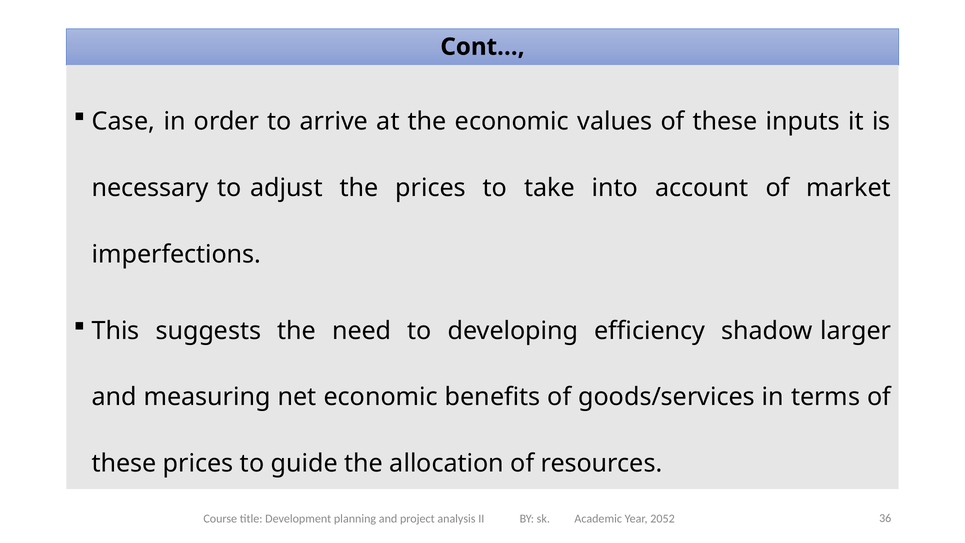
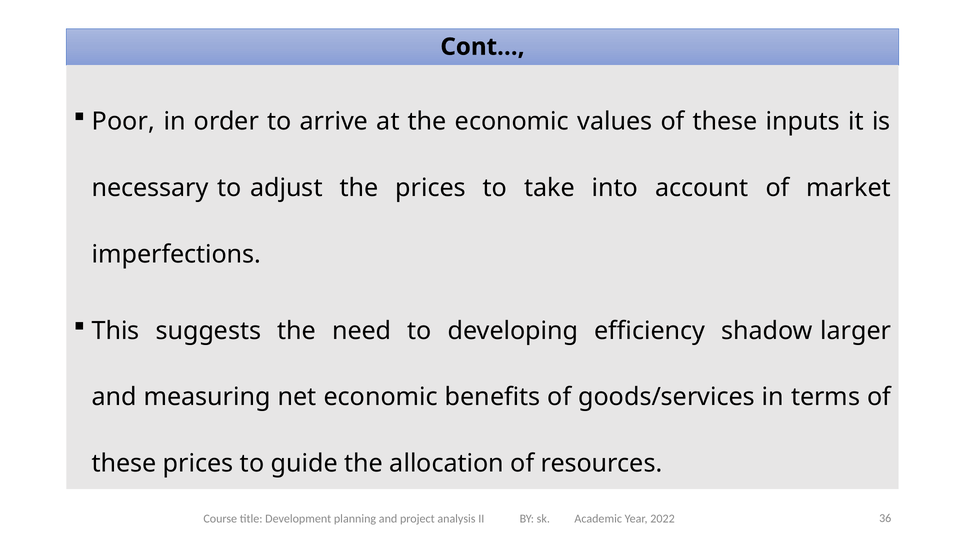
Case: Case -> Poor (123, 122)
2052: 2052 -> 2022 (663, 518)
